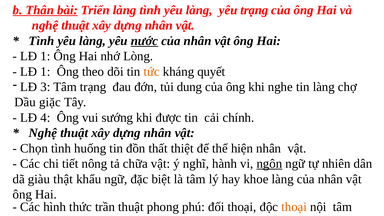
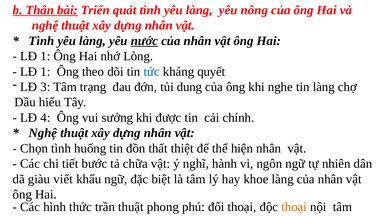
Triển làng: làng -> quát (125, 10)
yêu trạng: trạng -> nông (254, 10)
tức colour: orange -> blue (152, 72)
giặc: giặc -> hiểu (50, 102)
nông: nông -> bước (94, 164)
ngôn underline: present -> none (269, 164)
thật: thật -> viết (63, 179)
